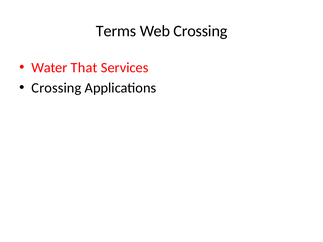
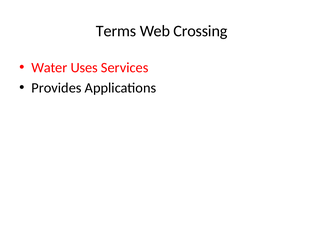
That: That -> Uses (84, 68)
Crossing: Crossing -> Provides (57, 88)
